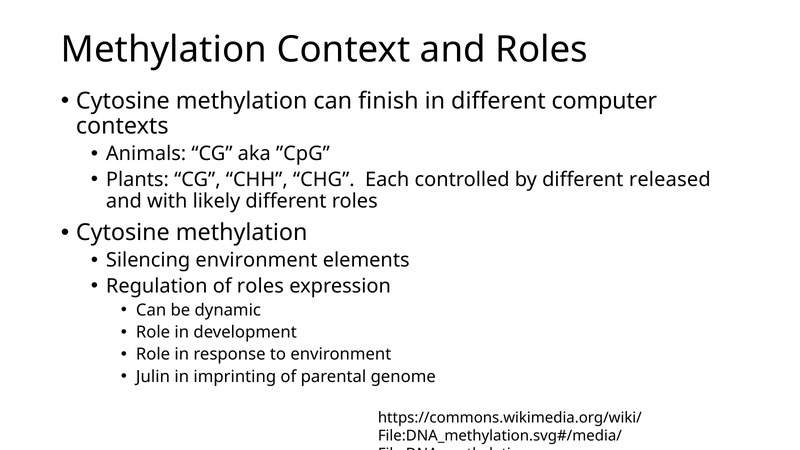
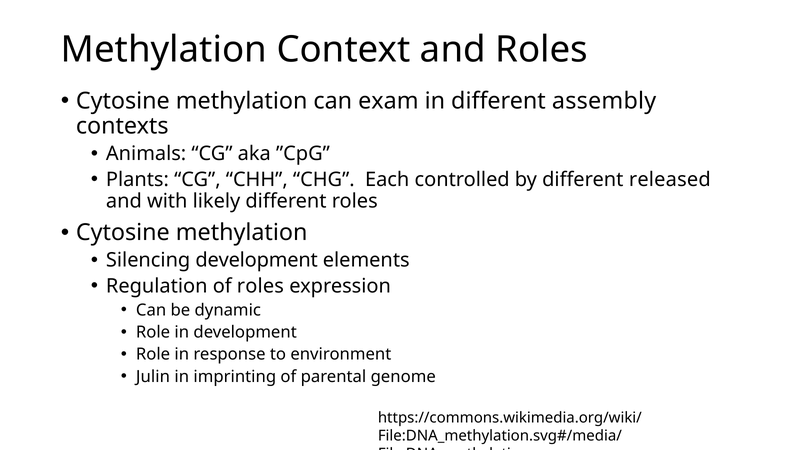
finish: finish -> exam (388, 101)
computer: computer -> assembly (604, 101)
Silencing environment: environment -> development (257, 260)
